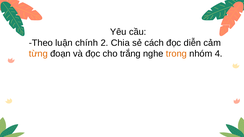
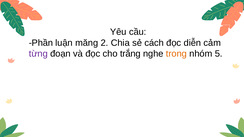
Theo: Theo -> Phần (41, 43)
chính: chính -> măng (87, 43)
từng colour: orange -> purple (38, 54)
4: 4 -> 5 (219, 54)
